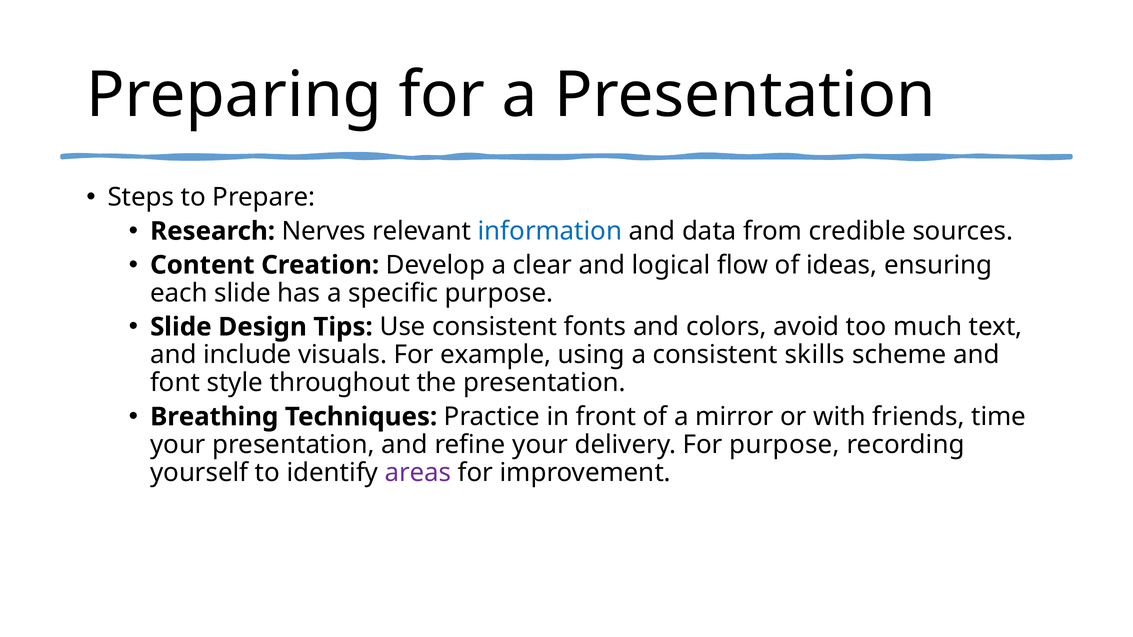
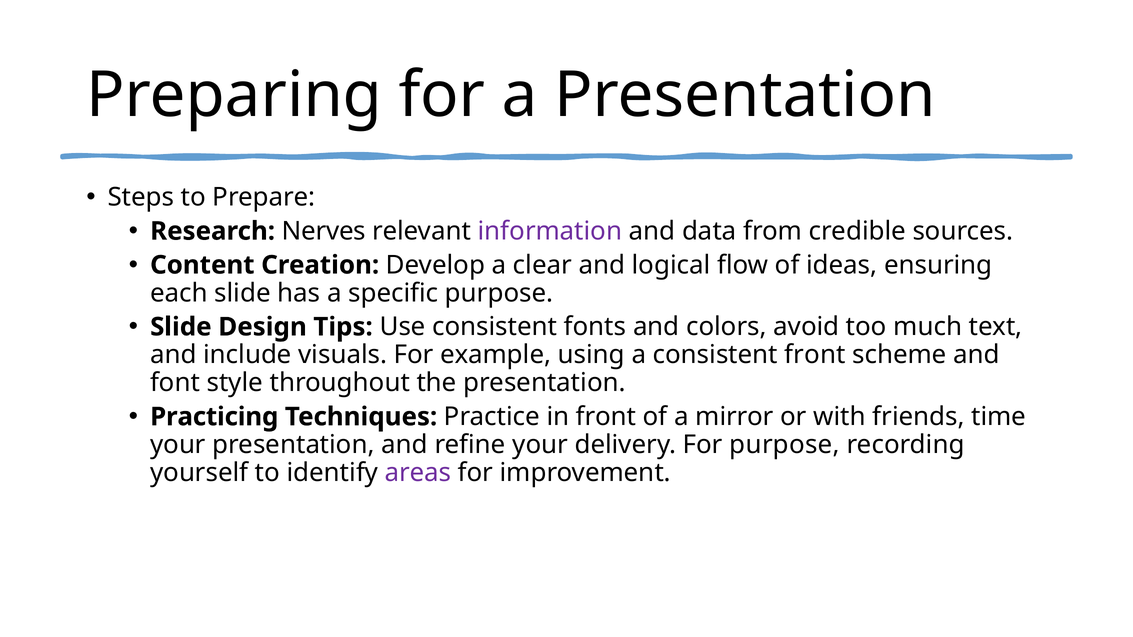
information colour: blue -> purple (550, 231)
consistent skills: skills -> front (815, 355)
Breathing: Breathing -> Practicing (214, 417)
